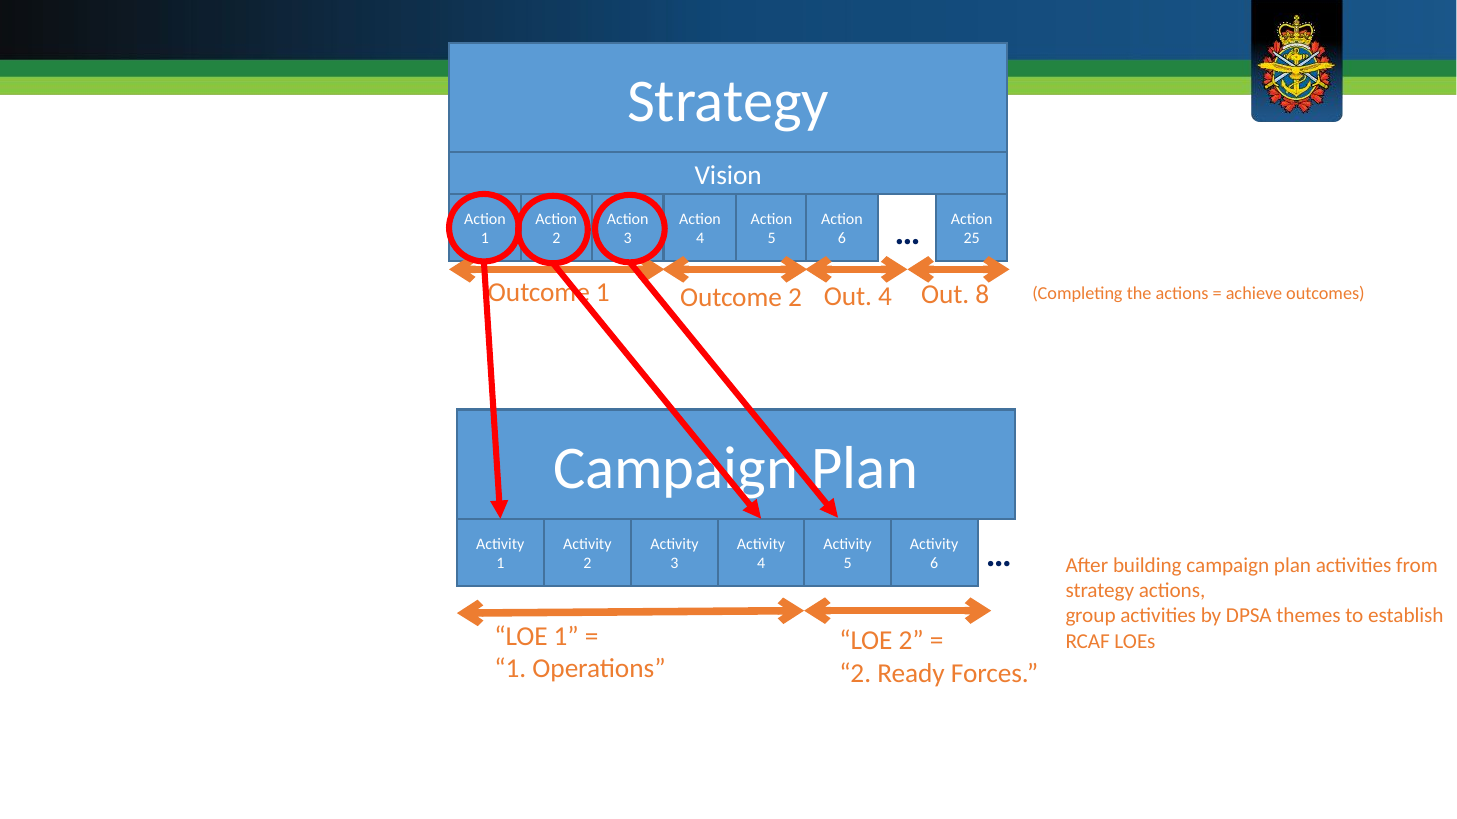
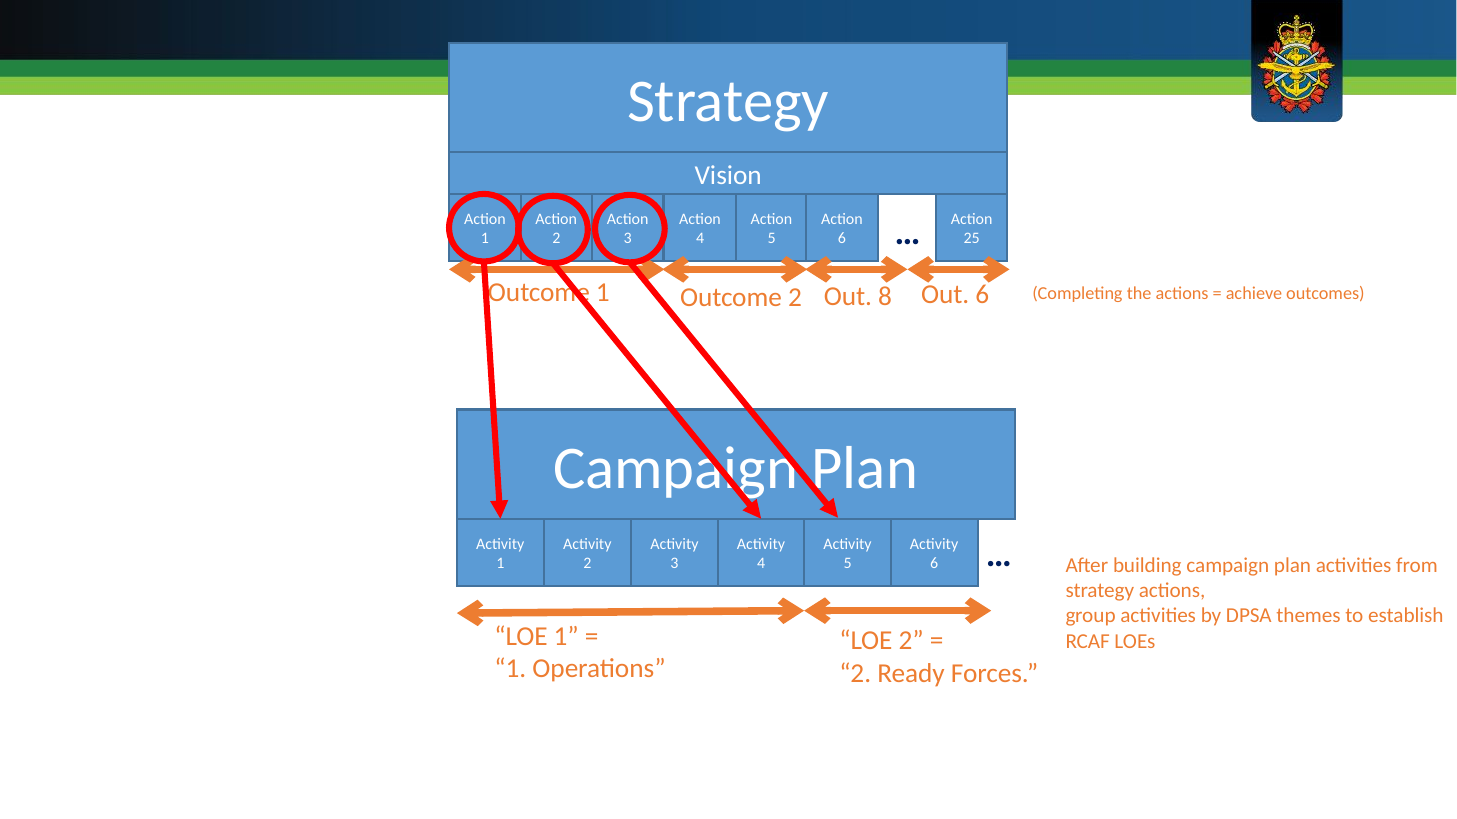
4: 4 -> 8 (885, 296)
Out 8: 8 -> 6 (982, 295)
